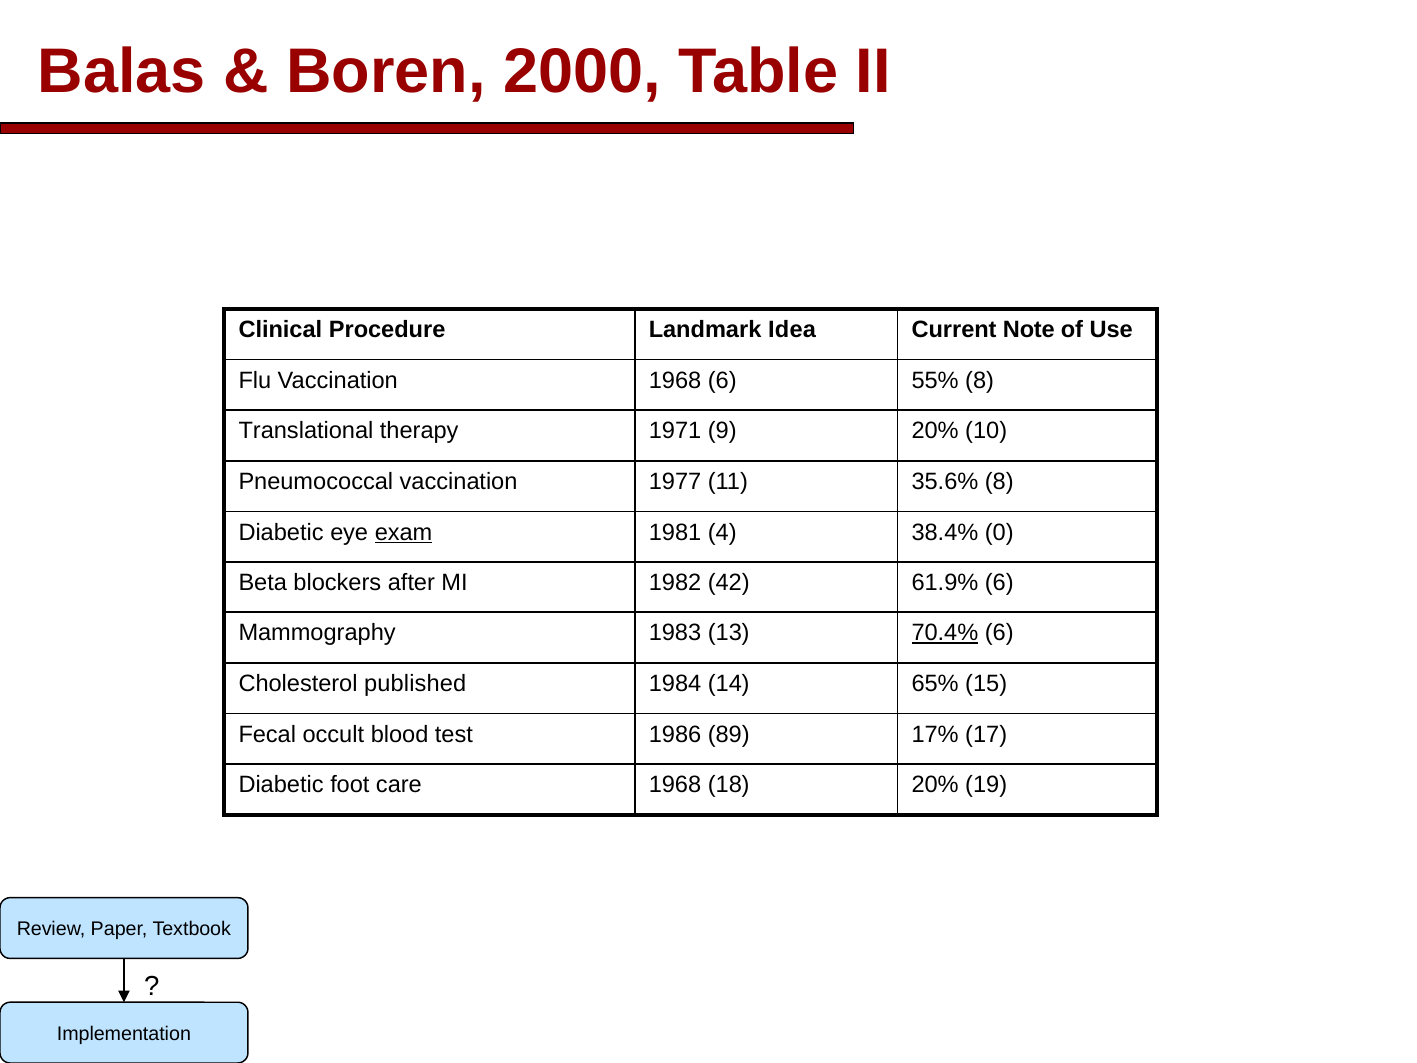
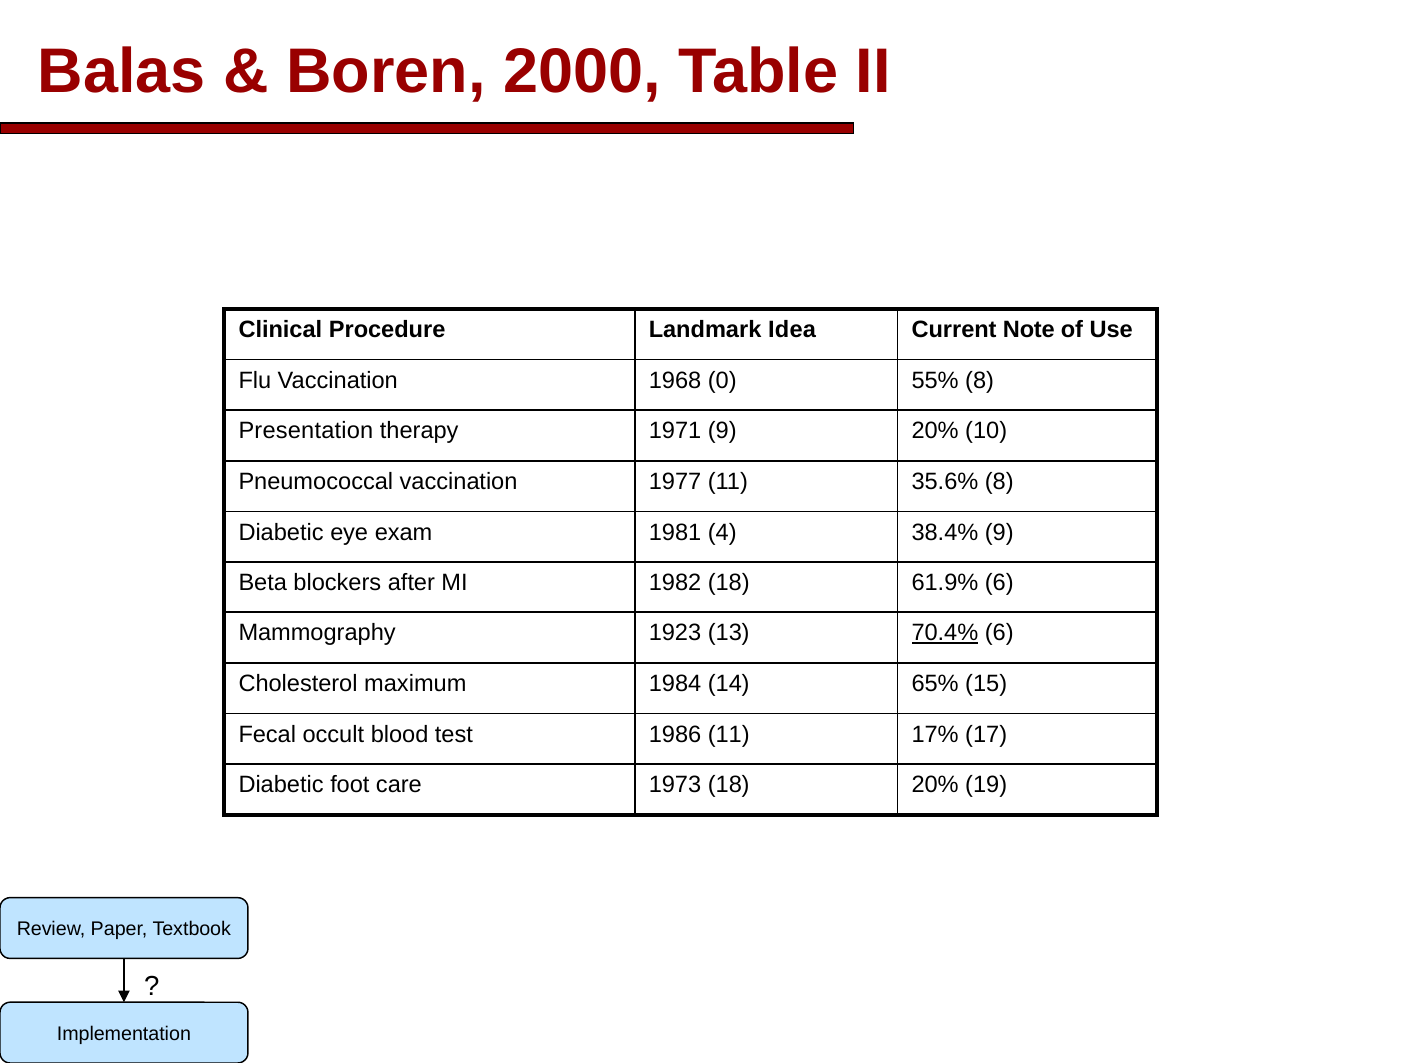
1968 6: 6 -> 0 (722, 380)
Translational: Translational -> Presentation (306, 431)
exam underline: present -> none (404, 532)
38.4% 0: 0 -> 9 (999, 532)
1982 42: 42 -> 18 (729, 582)
1983: 1983 -> 1923 (675, 633)
published: published -> maximum (415, 684)
1986 89: 89 -> 11 (729, 734)
care 1968: 1968 -> 1973 (675, 785)
